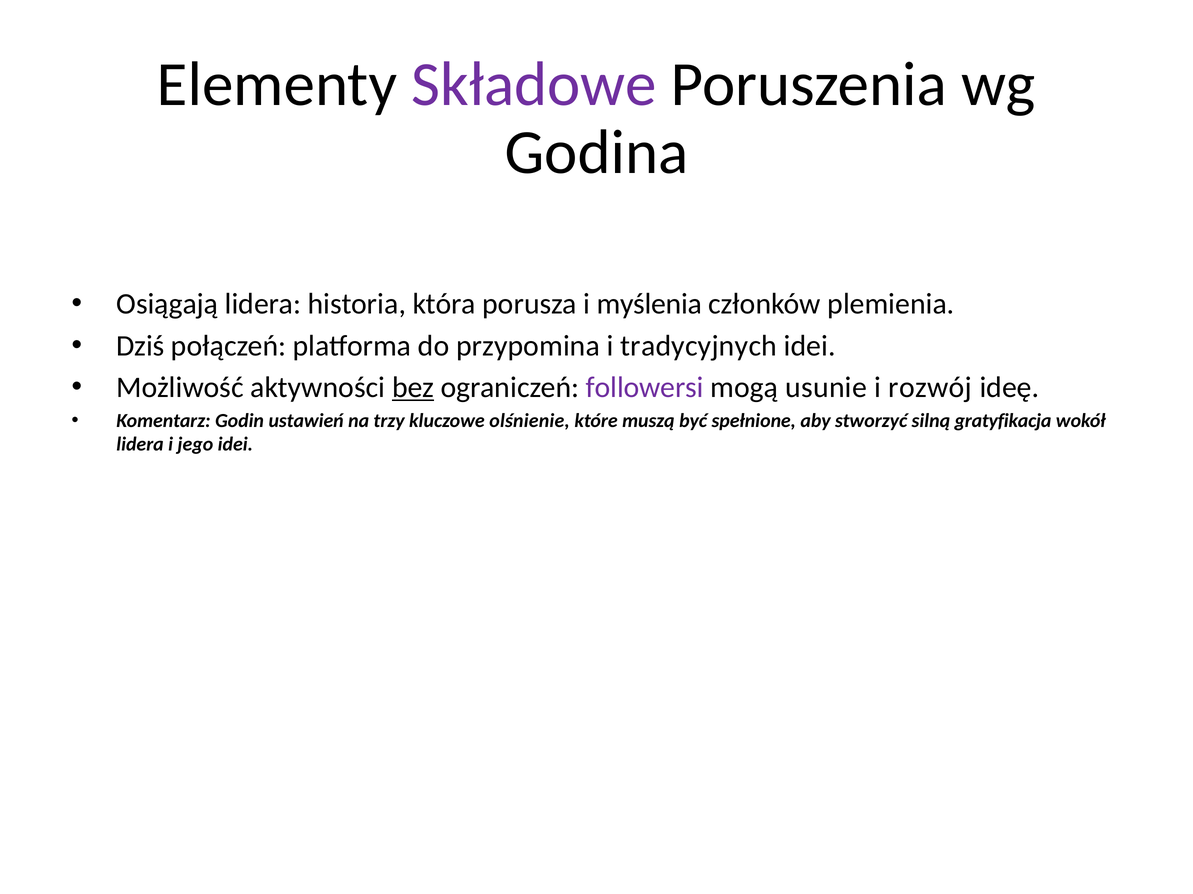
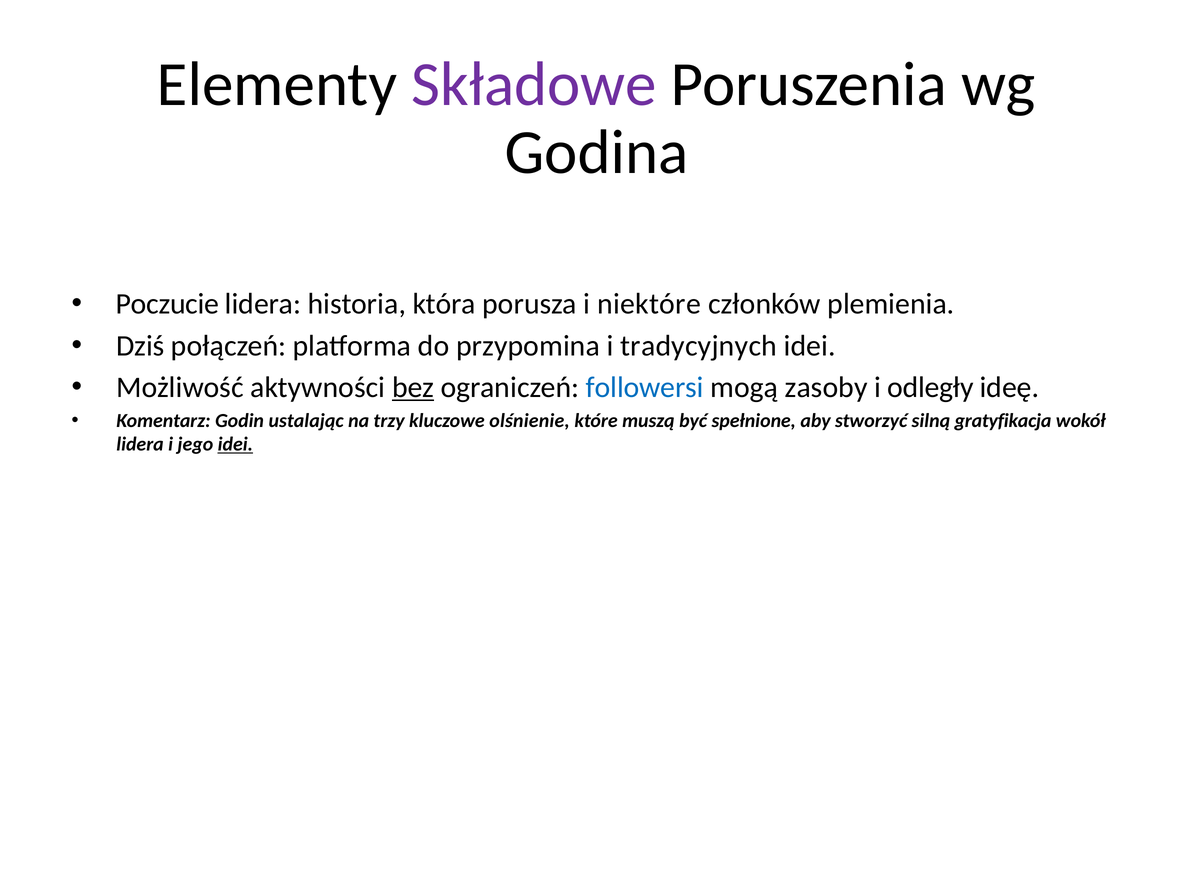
Osiągają: Osiągają -> Poczucie (167, 304)
myślenia: myślenia -> niektóre (649, 304)
followersi colour: purple -> blue (645, 388)
usunie: usunie -> zasoby (826, 388)
rozwój: rozwój -> odległy (930, 388)
ustawień: ustawień -> ustalając (306, 421)
idei underline: none -> present (235, 445)
